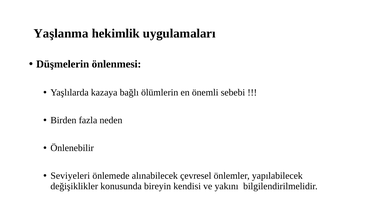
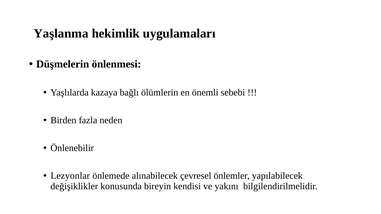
Seviyeleri: Seviyeleri -> Lezyonlar (70, 176)
